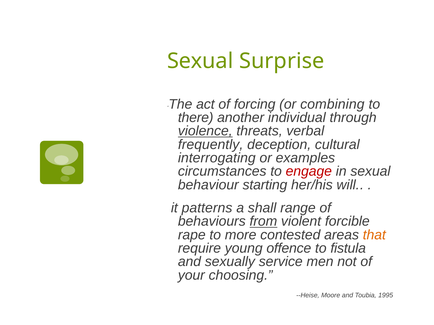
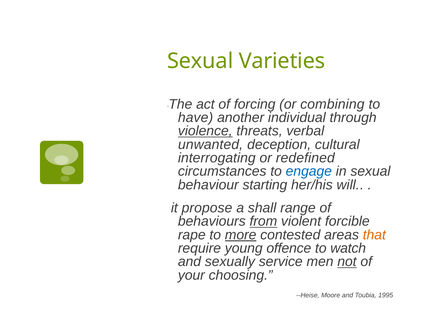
Surprise: Surprise -> Varieties (282, 61)
there: there -> have (196, 118)
frequently: frequently -> unwanted (211, 145)
examples: examples -> redefined (305, 158)
engage colour: red -> blue (309, 172)
patterns: patterns -> propose (207, 208)
more underline: none -> present (241, 235)
fistula: fistula -> watch (348, 249)
not underline: none -> present (347, 262)
